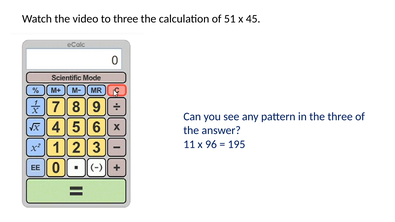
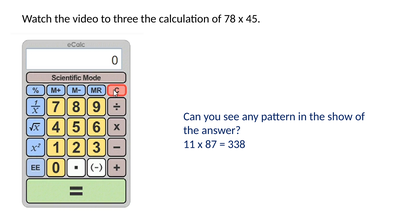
51: 51 -> 78 (230, 19)
the three: three -> show (340, 117)
96: 96 -> 87 (211, 144)
195: 195 -> 338 (237, 144)
